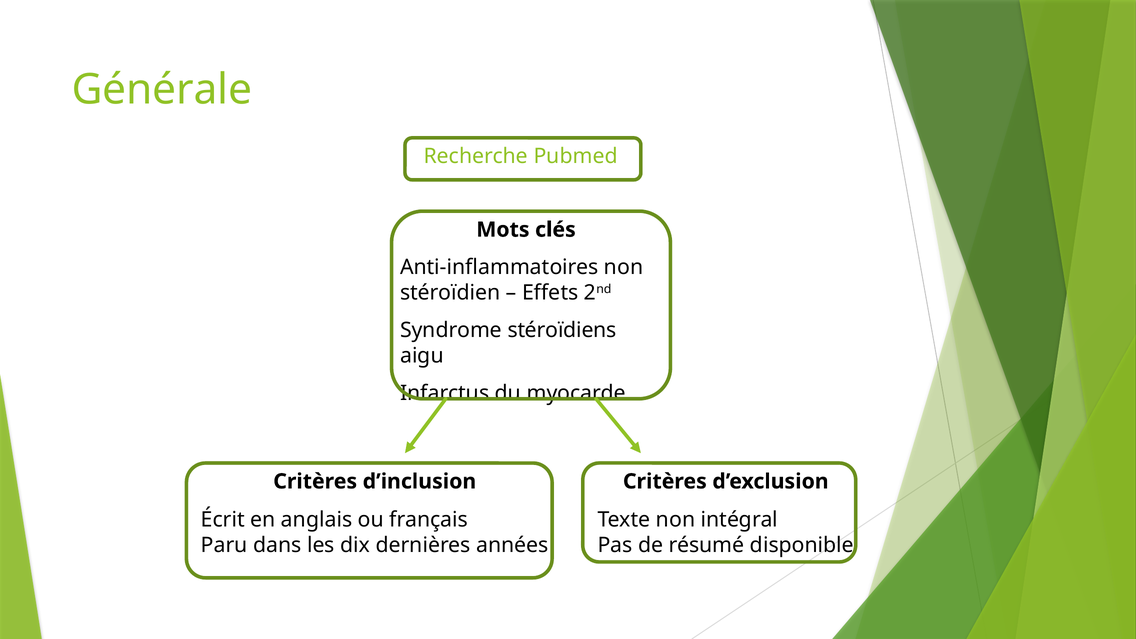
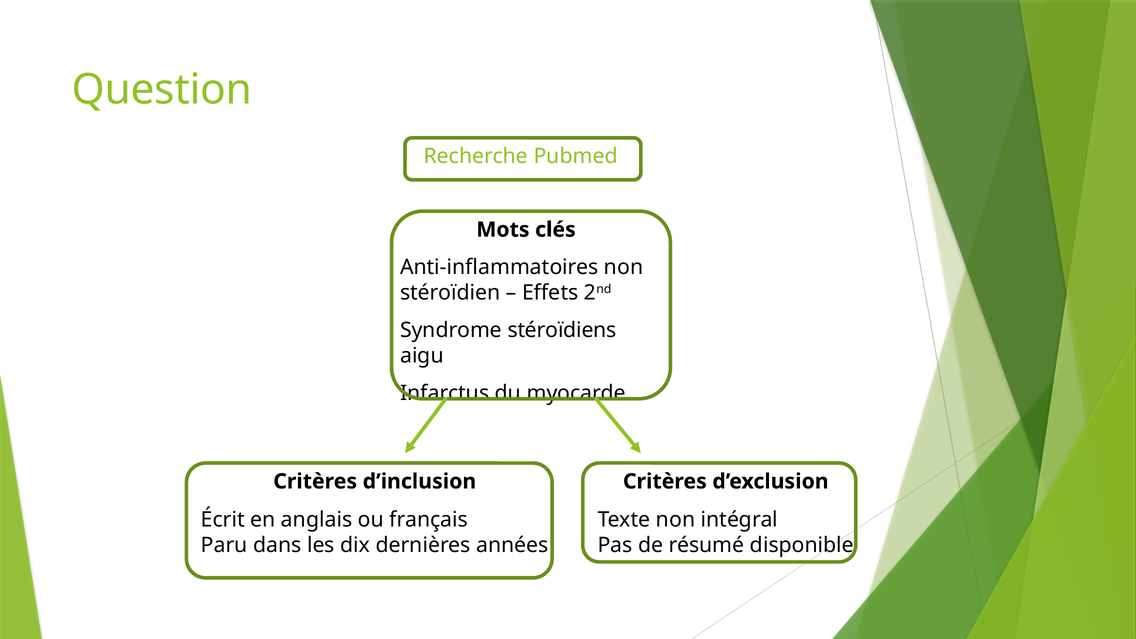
Générale: Générale -> Question (162, 90)
